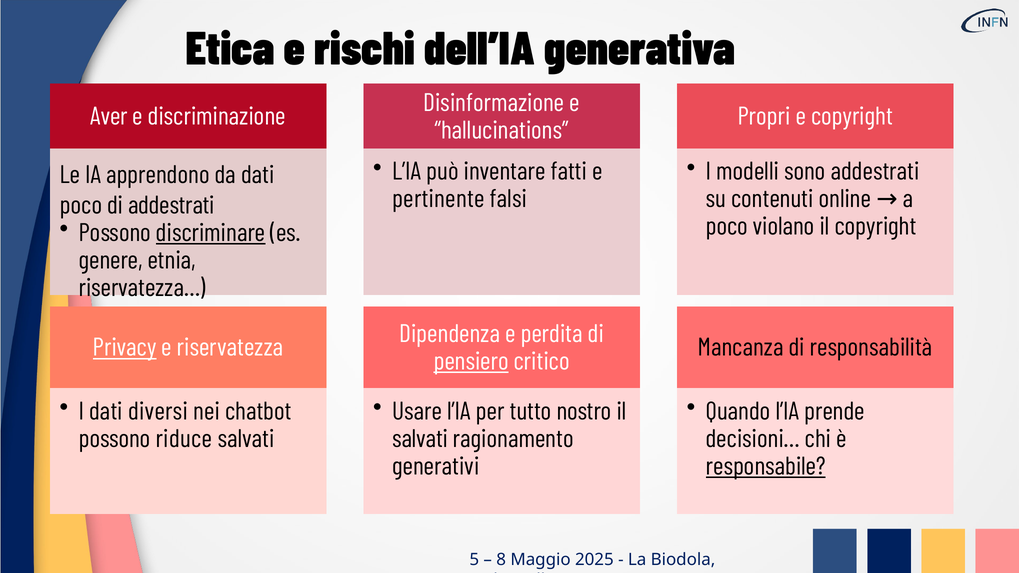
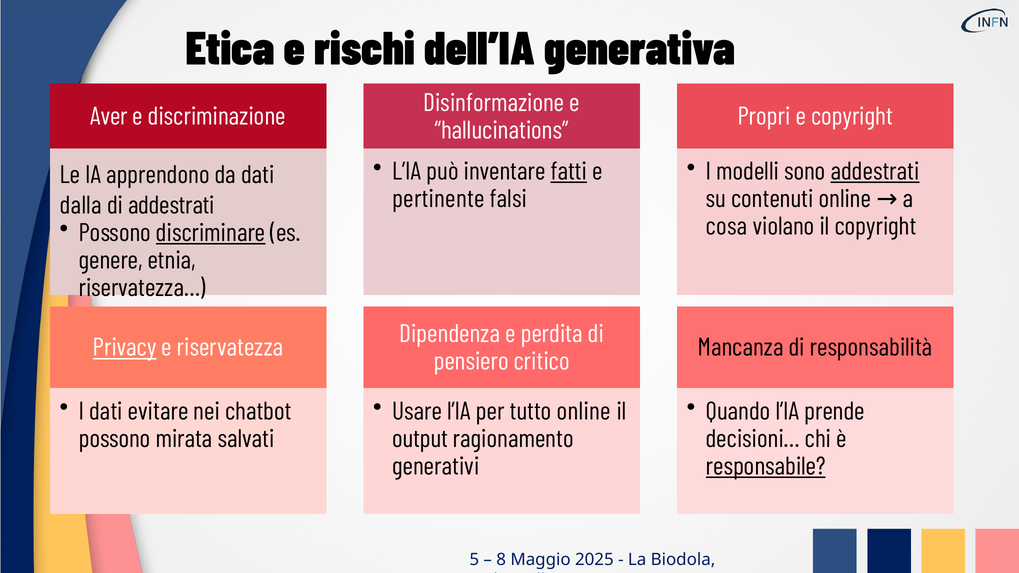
fatti underline: none -> present (569, 172)
addestrati underline: none -> present (875, 172)
poco: poco -> dalla (81, 206)
poco: poco -> cosa (727, 227)
pensiero underline: present -> none (471, 361)
diversi: diversi -> evitare (158, 411)
tutto nostro: nostro -> online (584, 411)
riduce: riduce -> mirata (184, 439)
salvati: salvati -> output (420, 439)
